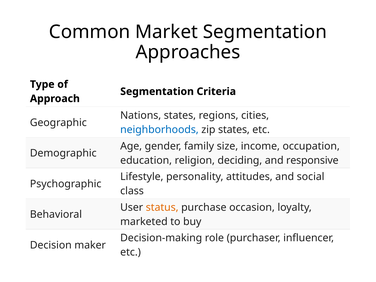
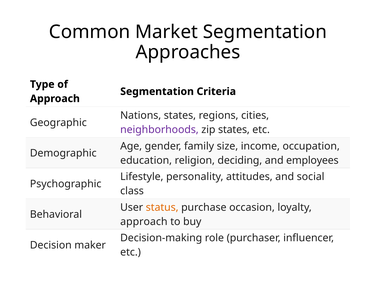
neighborhoods colour: blue -> purple (159, 130)
responsive: responsive -> employees (312, 160)
marketed: marketed -> approach (144, 222)
